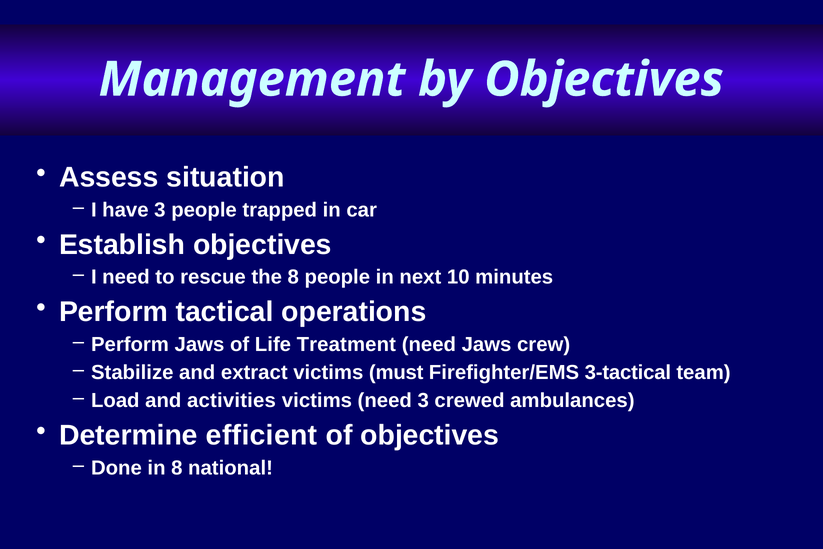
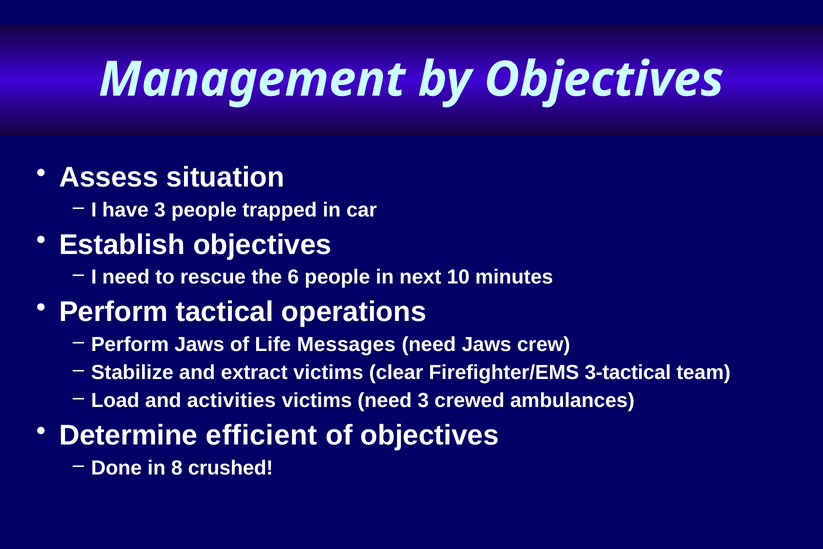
the 8: 8 -> 6 (293, 277)
Treatment: Treatment -> Messages (346, 344)
must: must -> clear (396, 372)
national: national -> crushed (231, 468)
